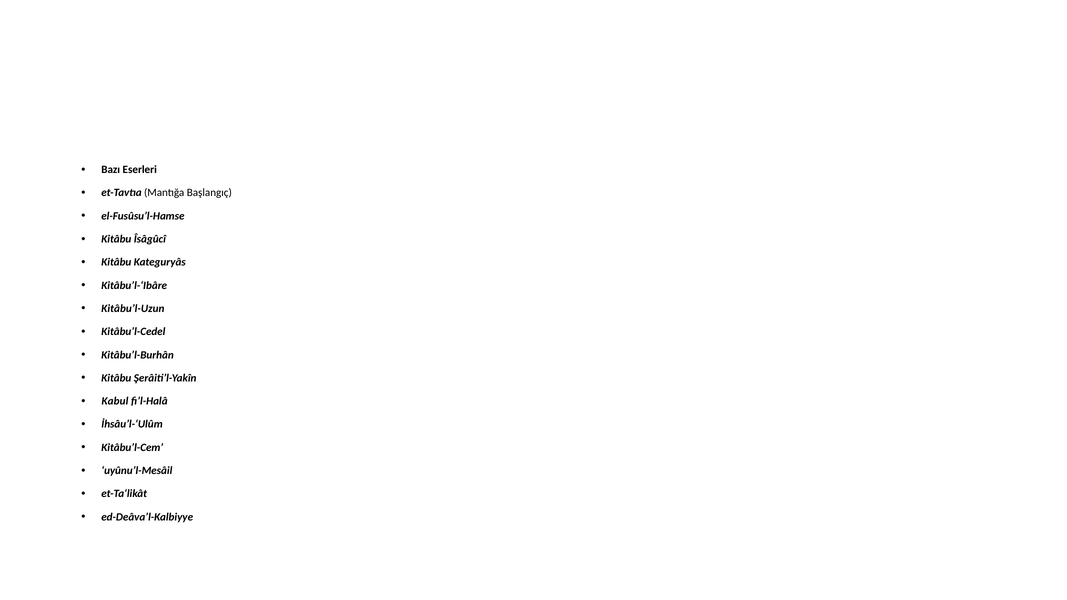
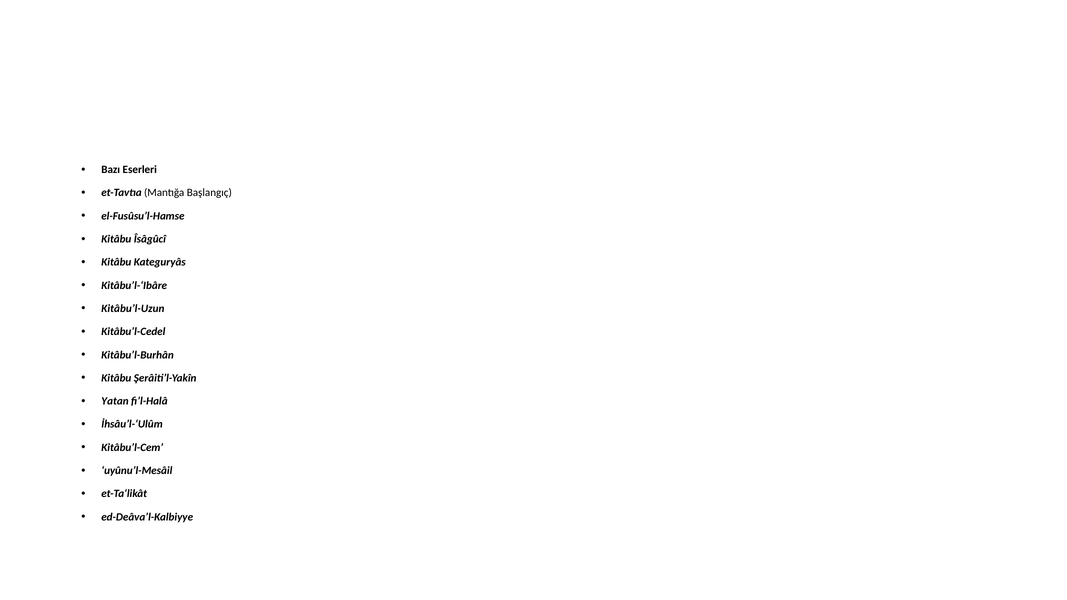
Kabul: Kabul -> Yatan (115, 401)
